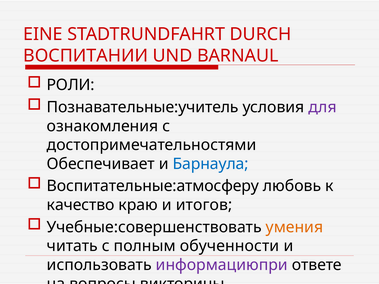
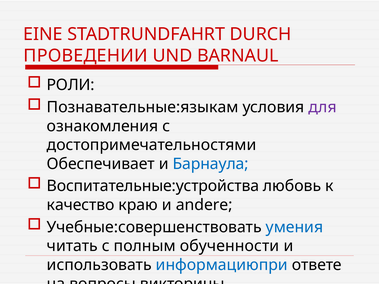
ВОСПИТАНИИ: ВОСПИТАНИИ -> ПРОВЕДЕНИИ (86, 56)
Познавательные:учитель: Познавательные:учитель -> Познавательные:языкам (143, 107)
Воспитательные:атмосферу: Воспитательные:атмосферу -> Воспитательные:устройства (153, 186)
итогов: итогов -> andere (204, 205)
умения colour: orange -> blue (294, 227)
информациюпри colour: purple -> blue (222, 265)
